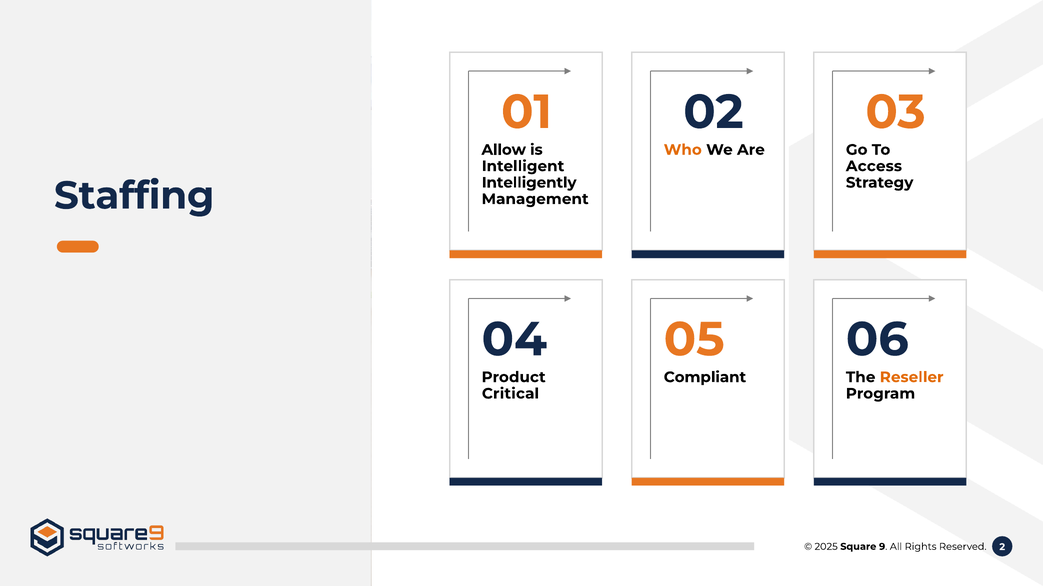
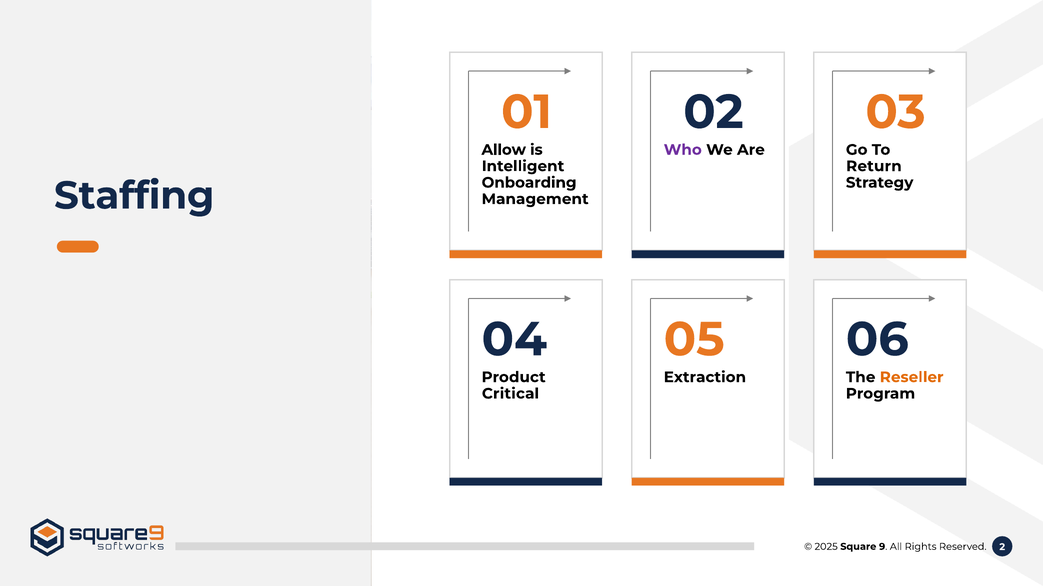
Who colour: orange -> purple (683, 150)
Access: Access -> Return (874, 166)
Intelligently: Intelligently -> Onboarding (529, 183)
Compliant: Compliant -> Extraction (705, 378)
